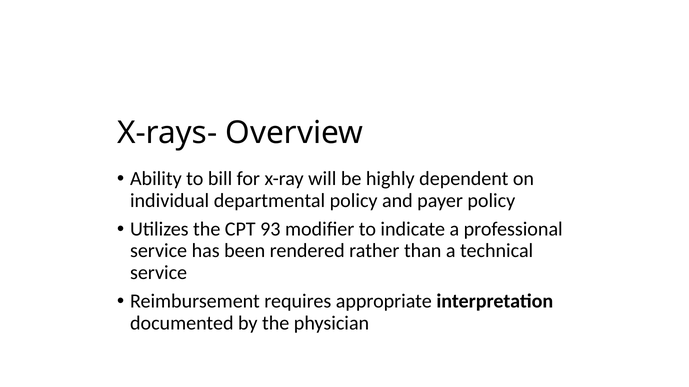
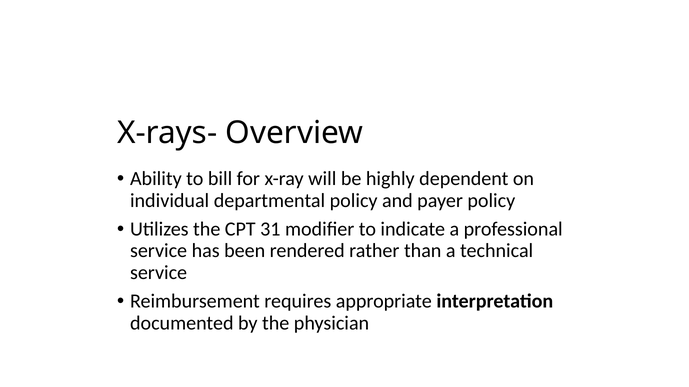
93: 93 -> 31 (270, 230)
